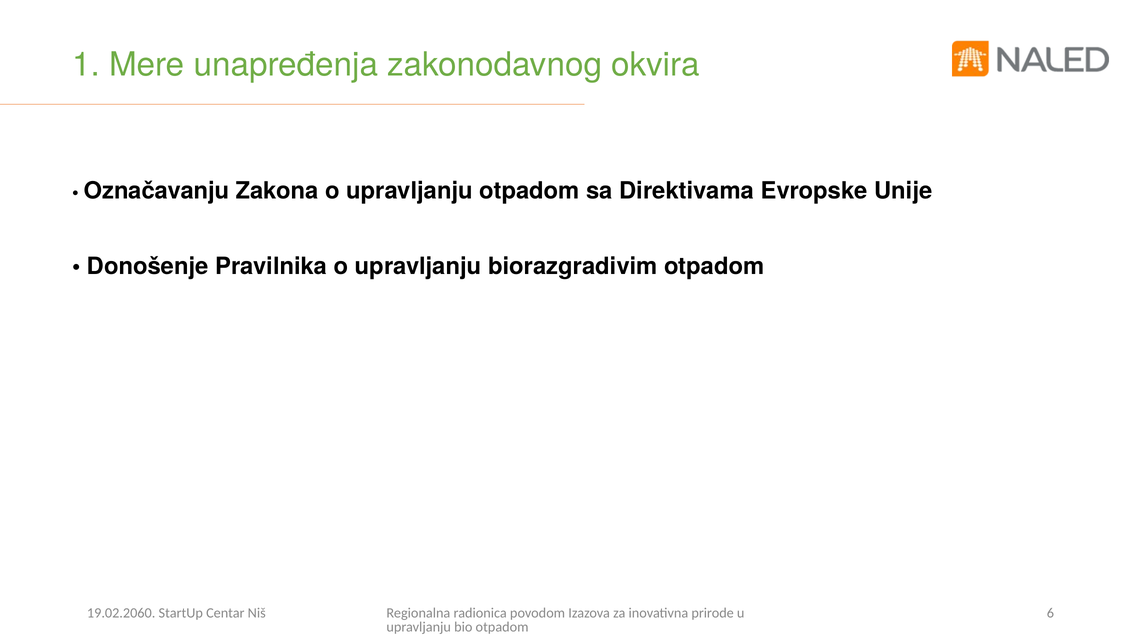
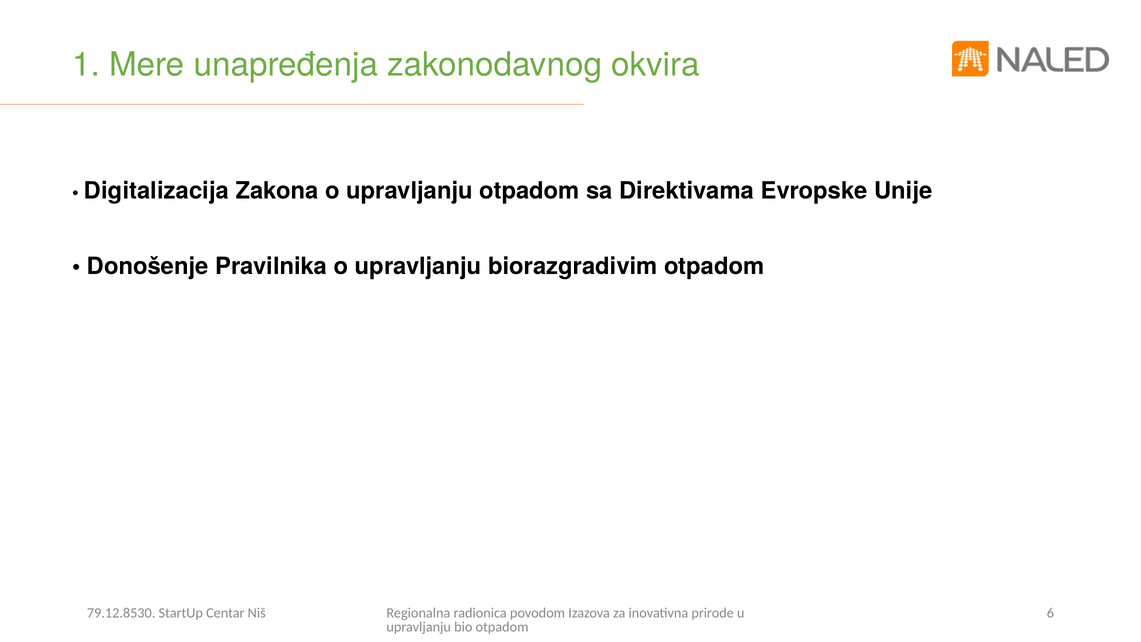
Označavanju: Označavanju -> Digitalizacija (156, 191)
19.02.2060: 19.02.2060 -> 79.12.8530 (121, 613)
